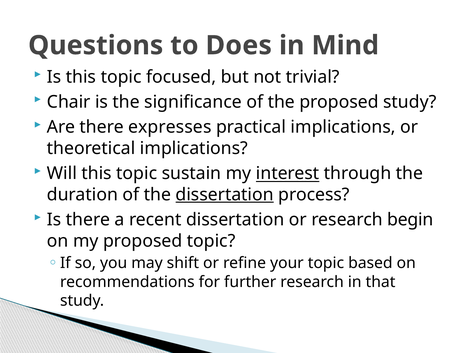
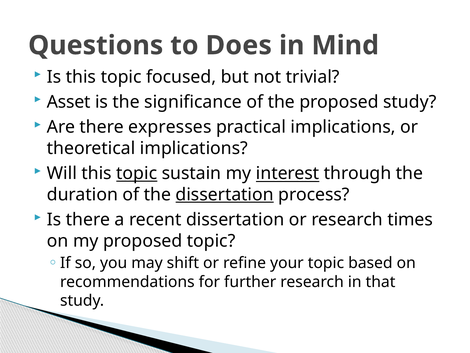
Chair: Chair -> Asset (69, 102)
topic underline: none -> present (137, 173)
begin: begin -> times (410, 220)
